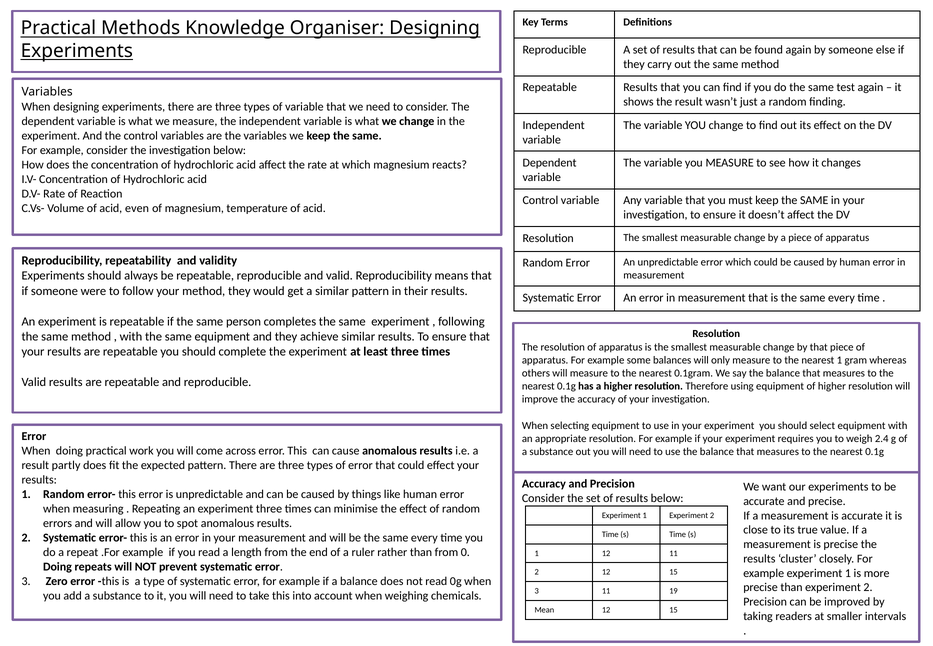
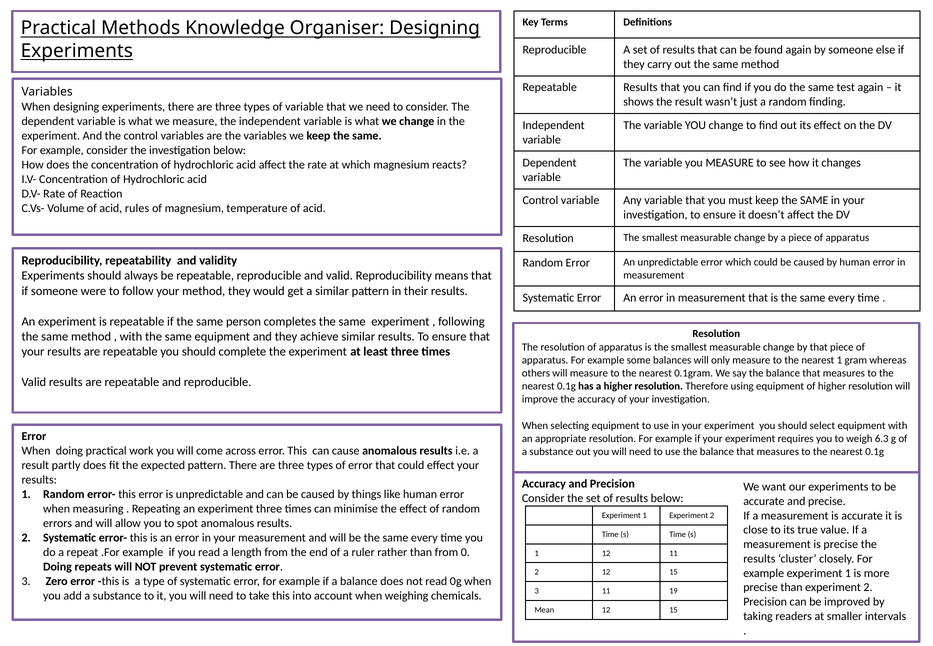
even: even -> rules (137, 208)
2.4: 2.4 -> 6.3 (882, 439)
